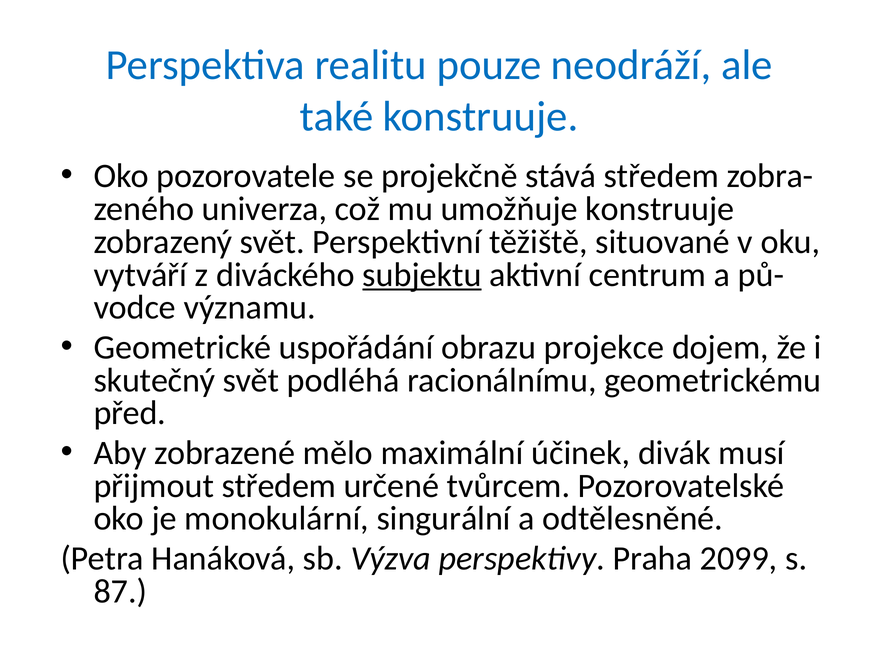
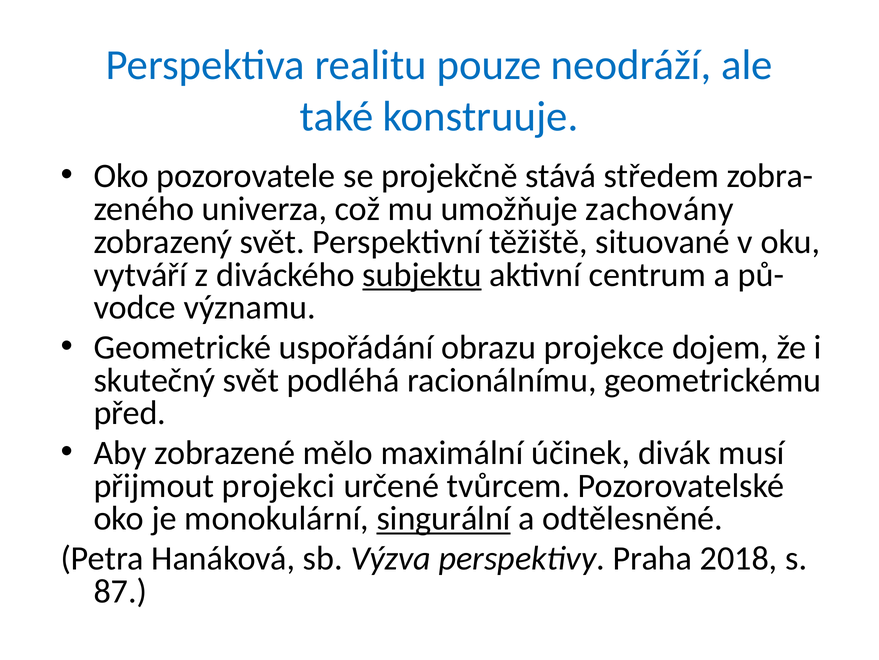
umožňuje konstruuje: konstruuje -> zachovány (660, 209)
přijmout středem: středem -> projekci (279, 485)
singurální underline: none -> present (444, 518)
2099: 2099 -> 2018 (739, 558)
